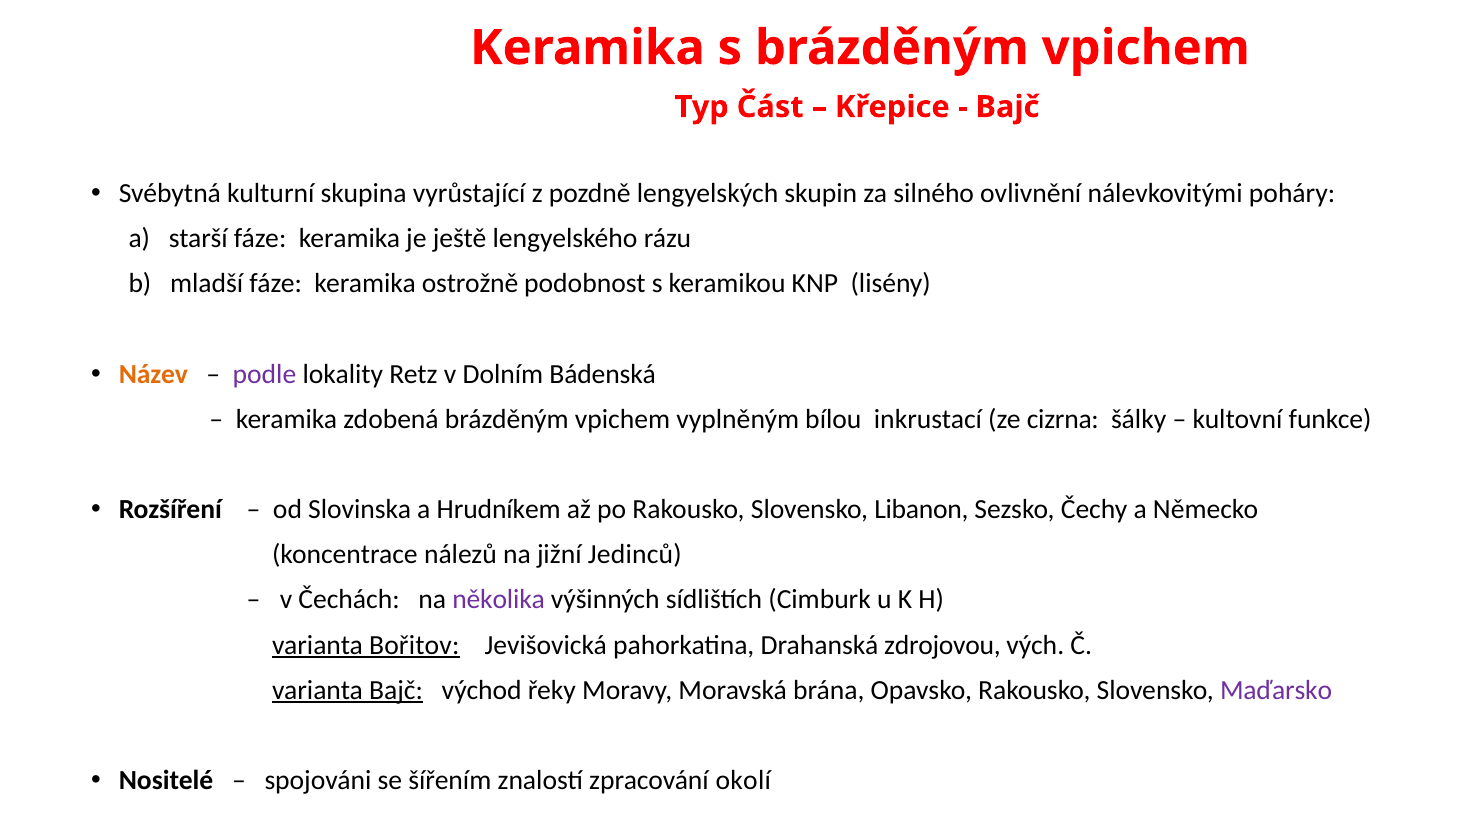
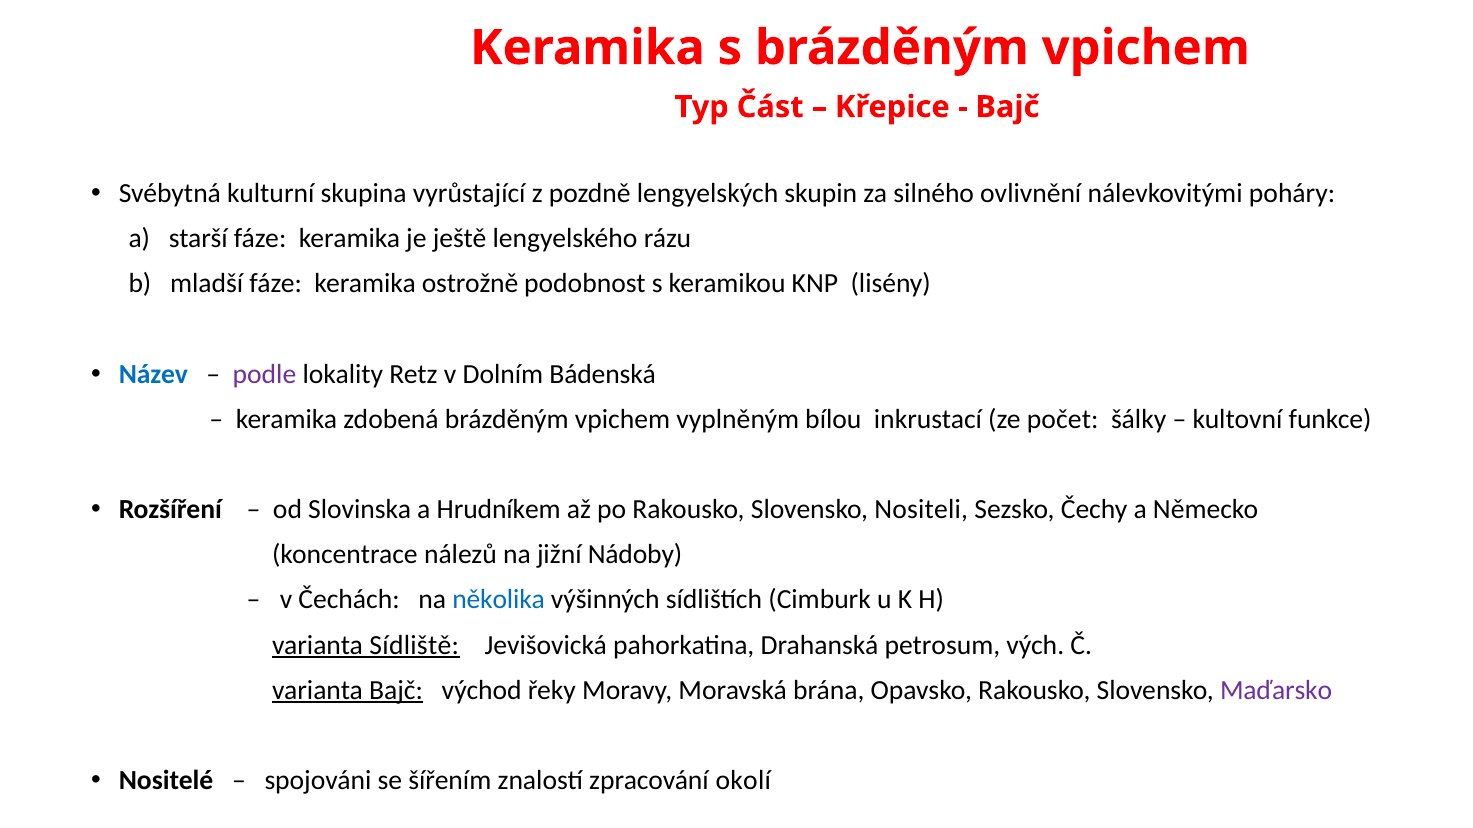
Název colour: orange -> blue (153, 374)
cizrna: cizrna -> počet (1063, 419)
Libanon: Libanon -> Nositeli (921, 510)
Jedinců: Jedinců -> Nádoby (635, 555)
několika colour: purple -> blue (499, 600)
Bořitov: Bořitov -> Sídliště (414, 645)
zdrojovou: zdrojovou -> petrosum (942, 645)
